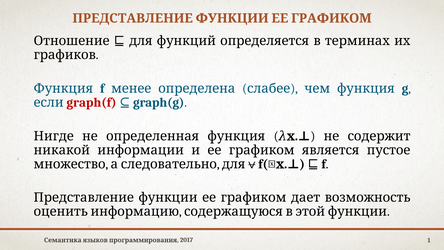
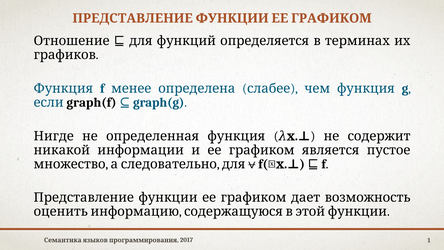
graph(f colour: red -> black (91, 102)
